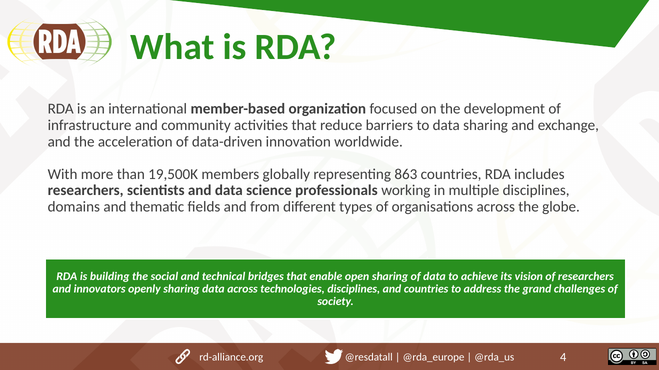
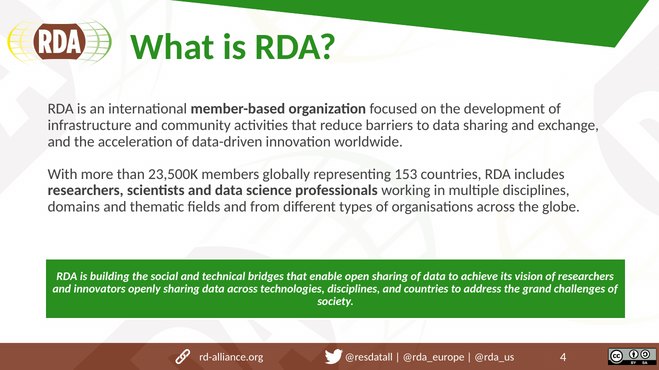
19,500K: 19,500K -> 23,500K (173, 174)
863: 863 -> 153 (406, 174)
